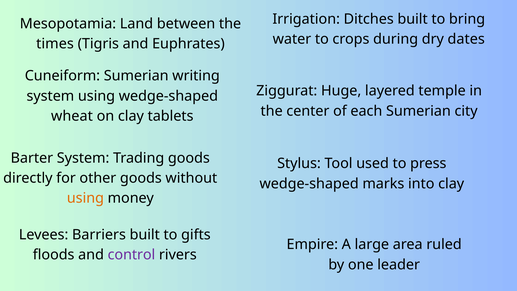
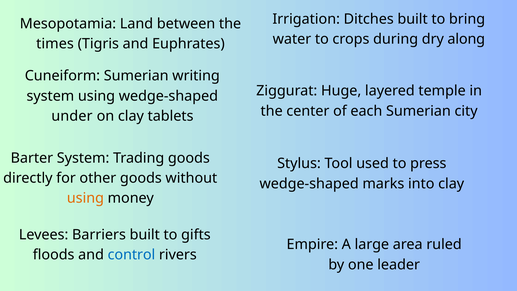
dates: dates -> along (466, 39)
wheat: wheat -> under (72, 116)
control colour: purple -> blue (131, 255)
